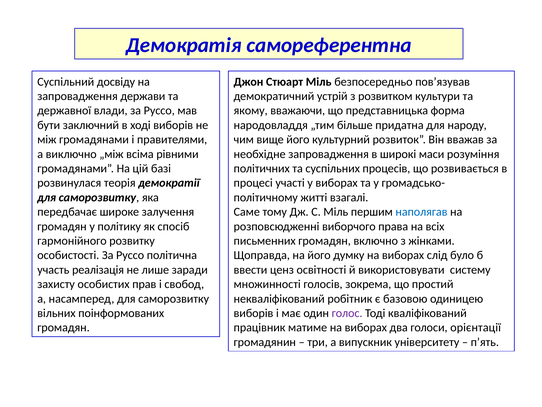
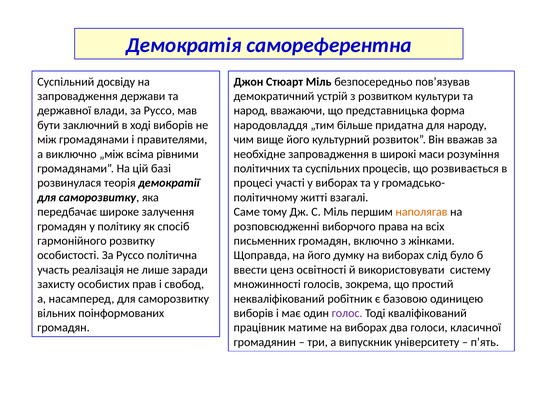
якому: якому -> народ (251, 111)
наполягав colour: blue -> orange (421, 212)
орієнтації: орієнтації -> класичної (476, 327)
